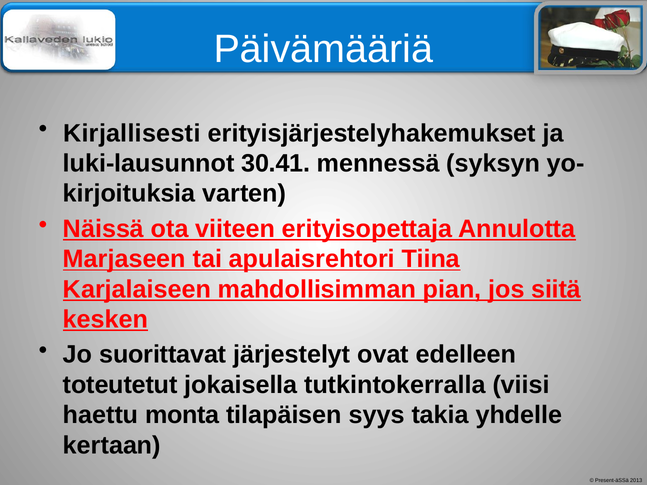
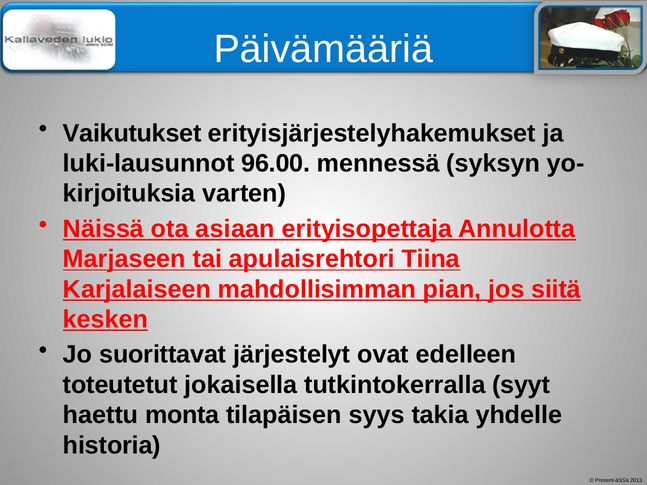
Kirjallisesti: Kirjallisesti -> Vaikutukset (132, 133)
30.41: 30.41 -> 96.00 (276, 163)
viiteen: viiteen -> asiaan (235, 229)
viisi: viisi -> syyt (521, 385)
kertaan: kertaan -> historia (112, 445)
